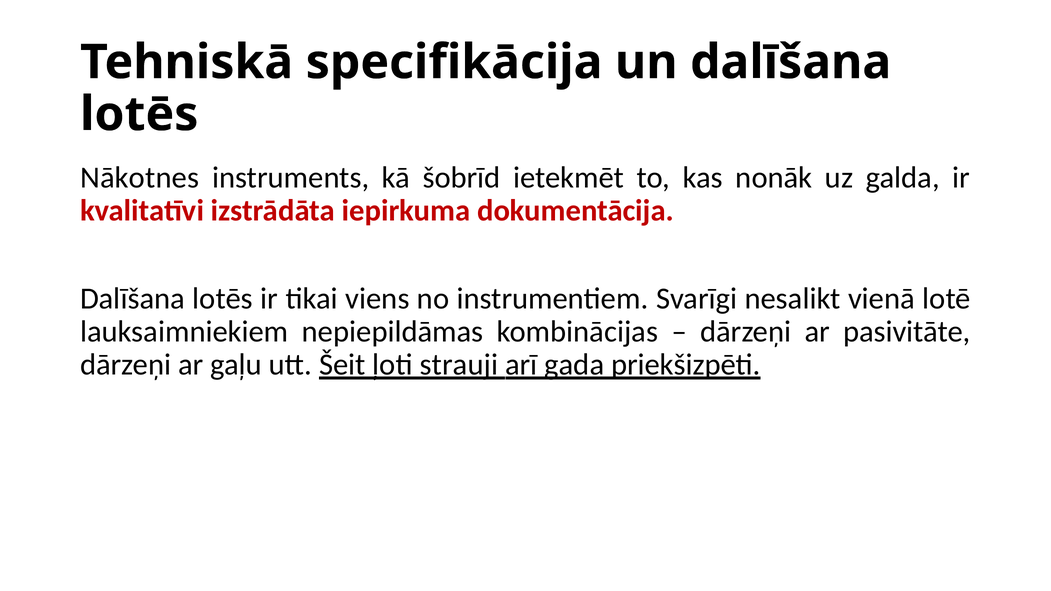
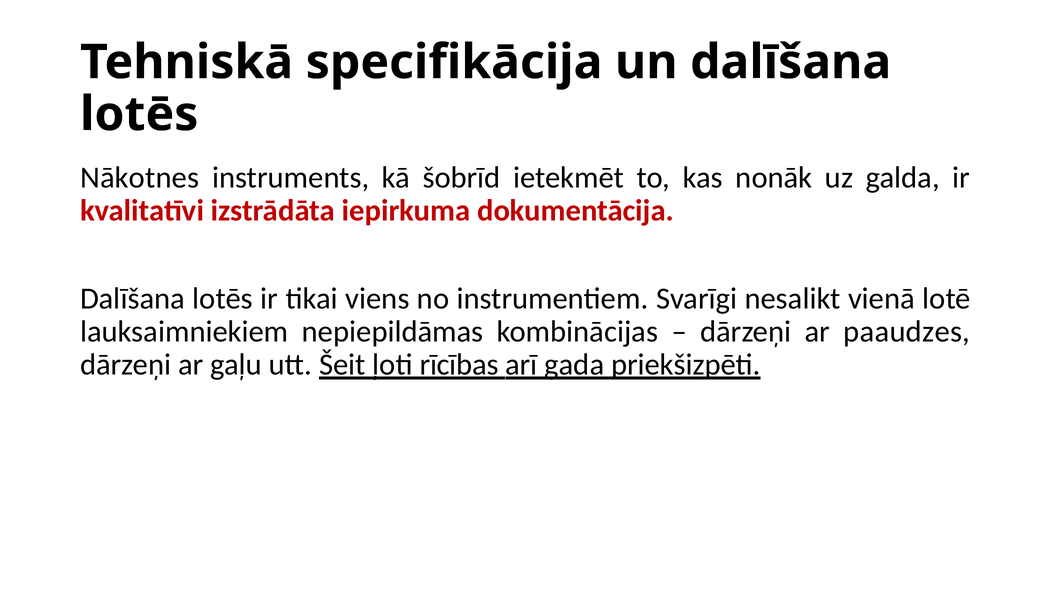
pasivitāte: pasivitāte -> paaudzes (907, 332)
strauji: strauji -> rīcības (459, 365)
